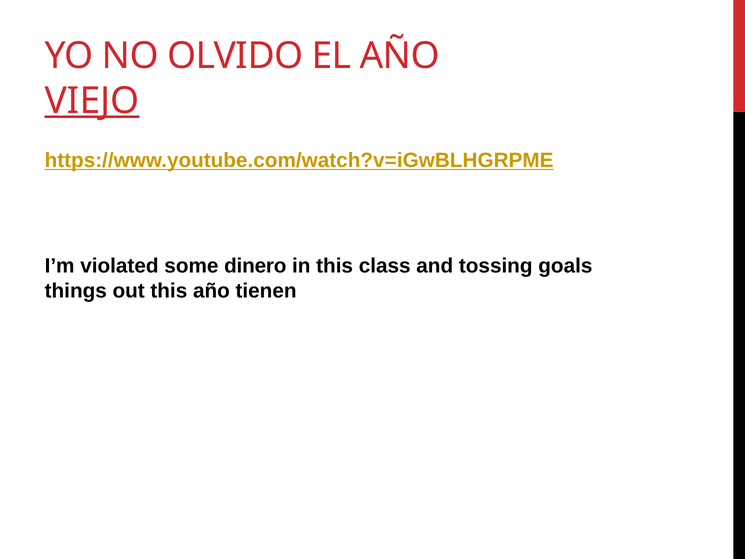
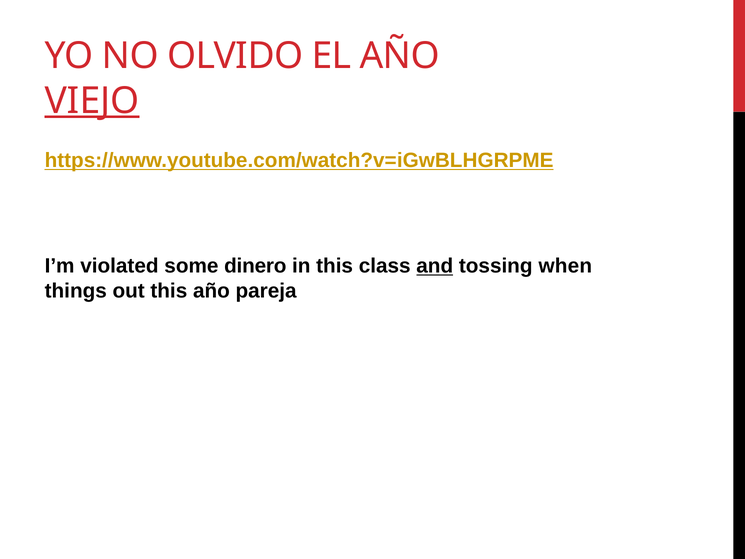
and underline: none -> present (435, 266)
goals: goals -> when (565, 266)
tienen: tienen -> pareja (266, 291)
